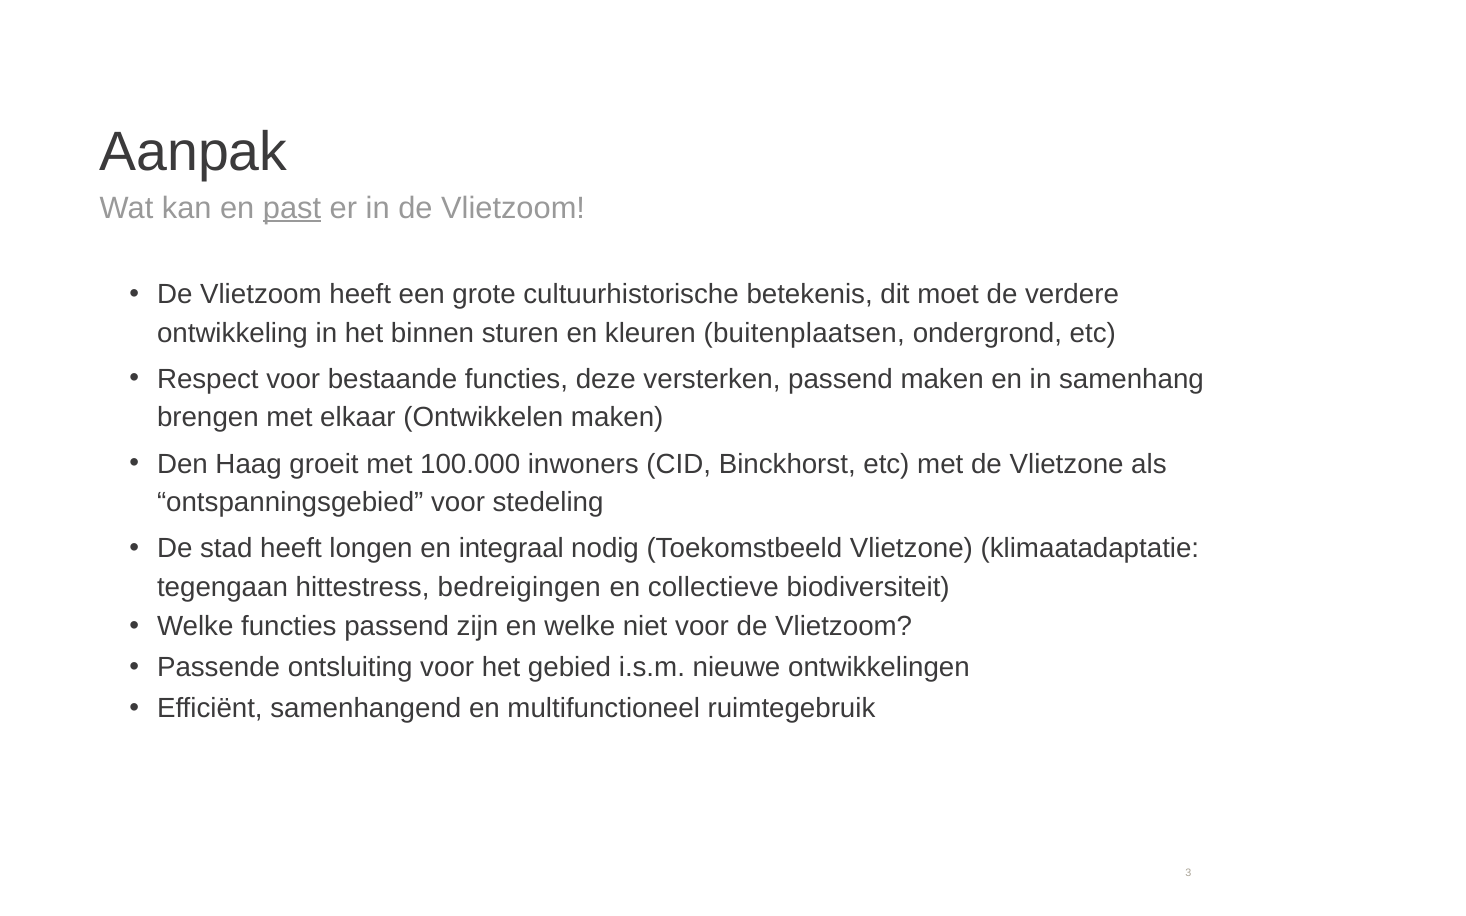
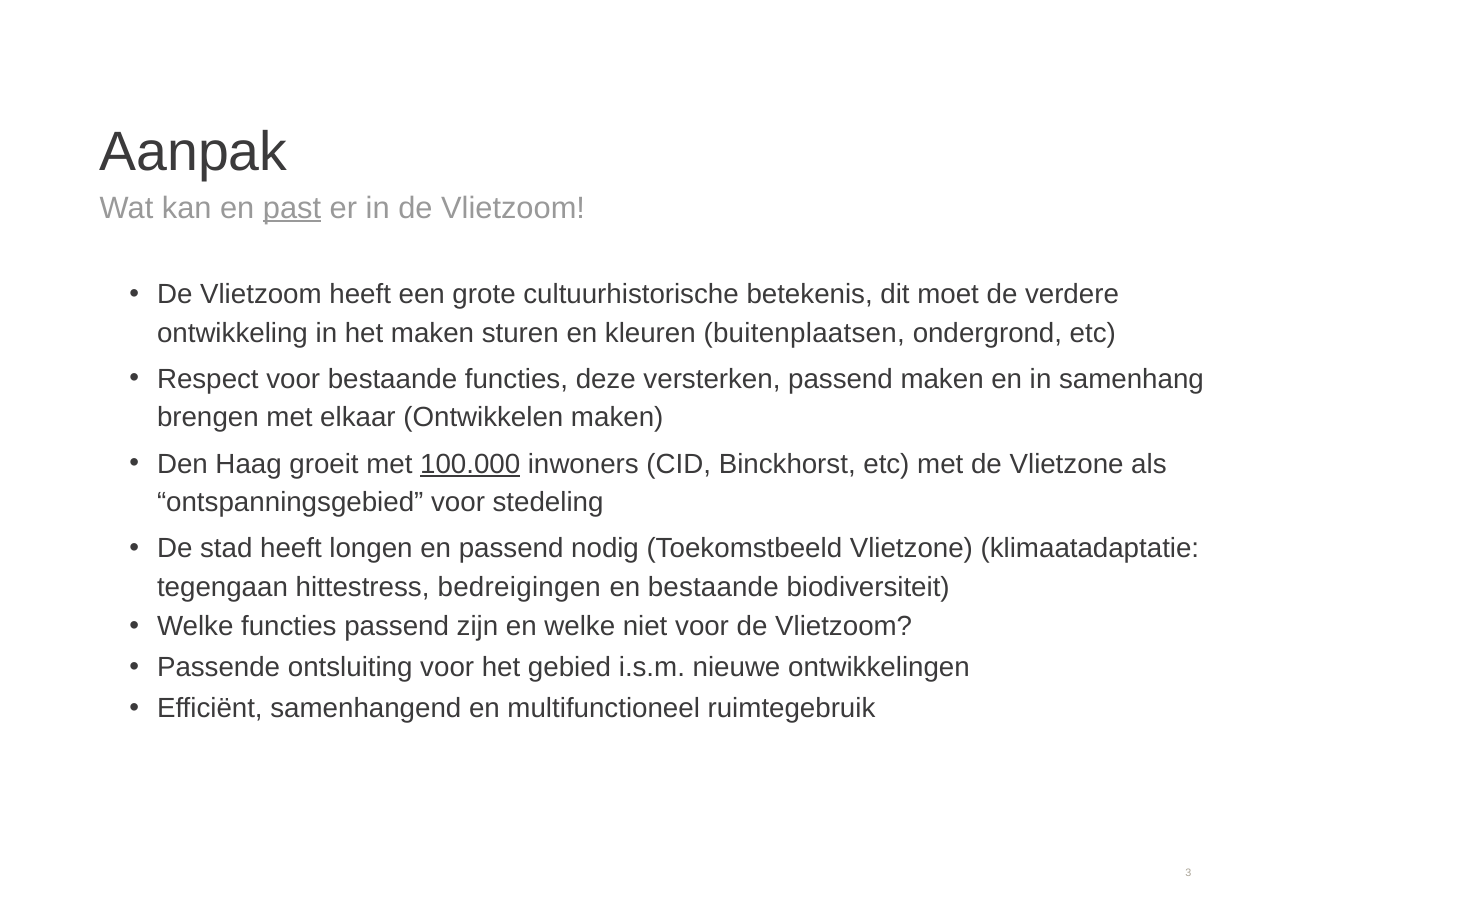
het binnen: binnen -> maken (433, 333)
100.000 underline: none -> present (470, 464)
en integraal: integraal -> passend (511, 549)
en collectieve: collectieve -> bestaande (713, 587)
